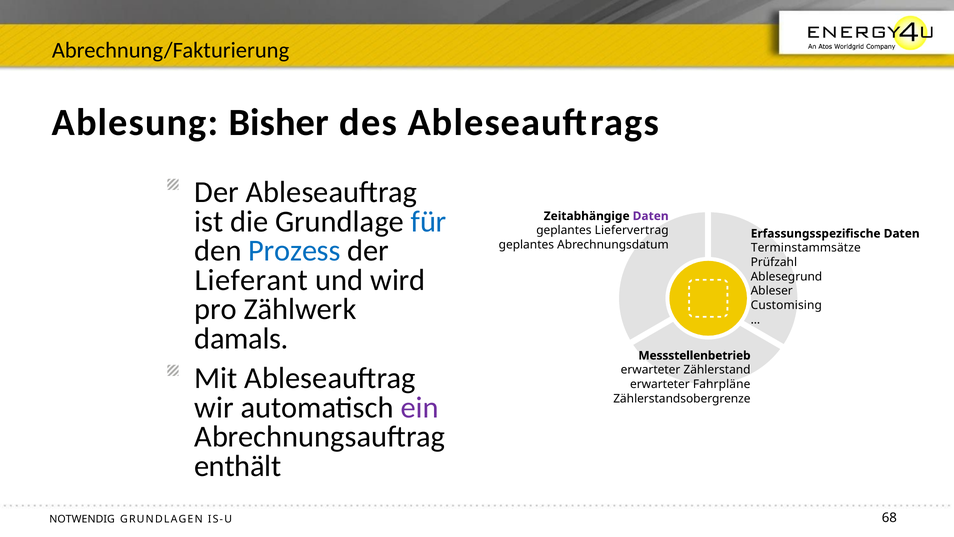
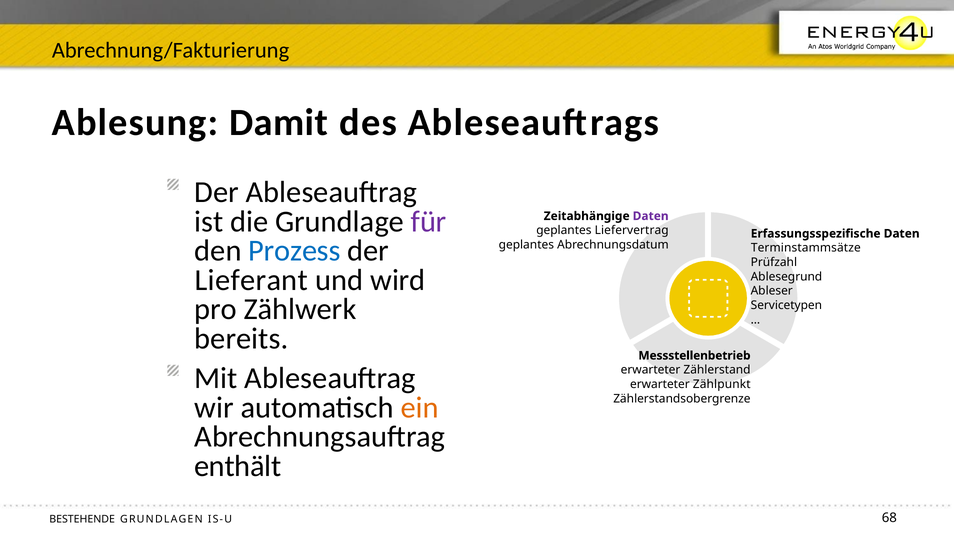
Bisher: Bisher -> Damit (279, 122)
für colour: blue -> purple (429, 221)
Customising: Customising -> Servicetypen (786, 305)
damals: damals -> bereits (241, 338)
Fahrpläne: Fahrpläne -> Zählpunkt (722, 384)
ein colour: purple -> orange (420, 407)
NOTWENDIG: NOTWENDIG -> BESTEHENDE (82, 519)
